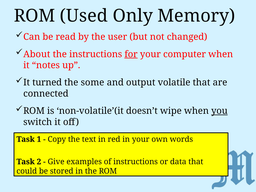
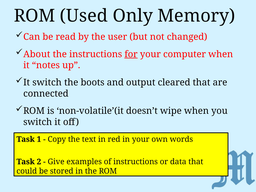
It turned: turned -> switch (47, 83)
some: some -> boots (93, 83)
volatile: volatile -> cleared (174, 83)
you underline: present -> none (219, 111)
